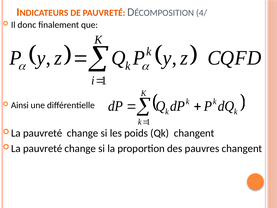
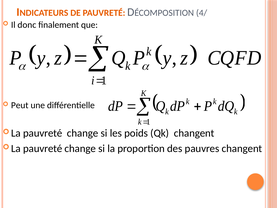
Ainsi: Ainsi -> Peut (20, 105)
